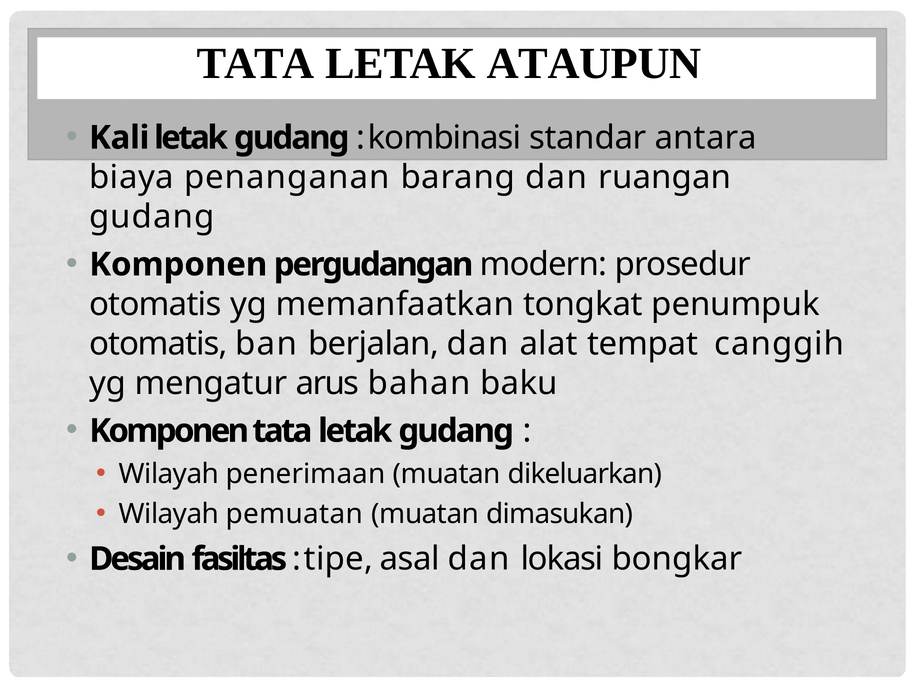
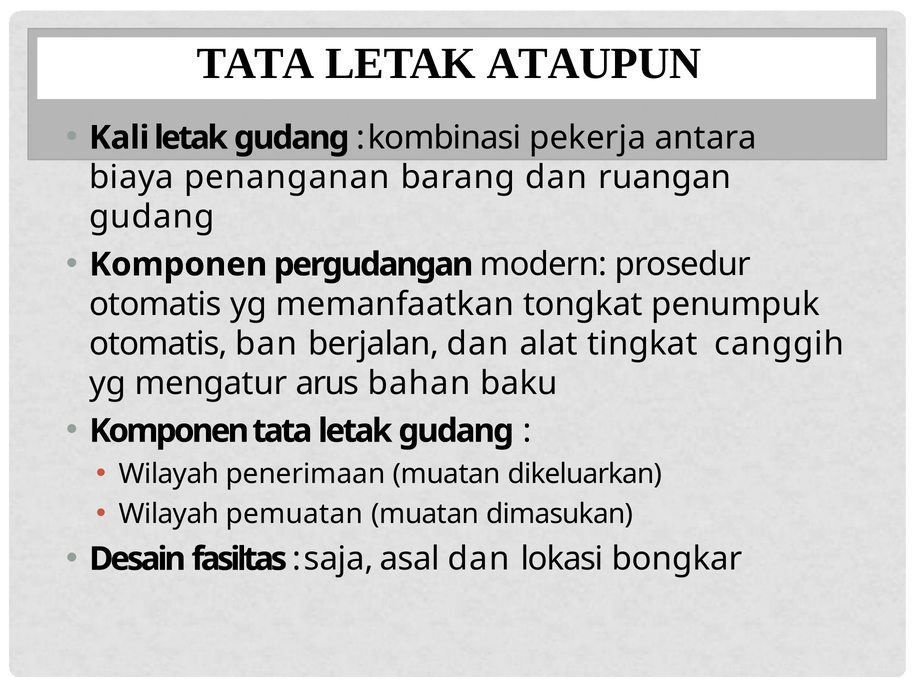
standar: standar -> pekerja (588, 138)
tempat: tempat -> tingkat (642, 344)
tipe: tipe -> saja (339, 559)
